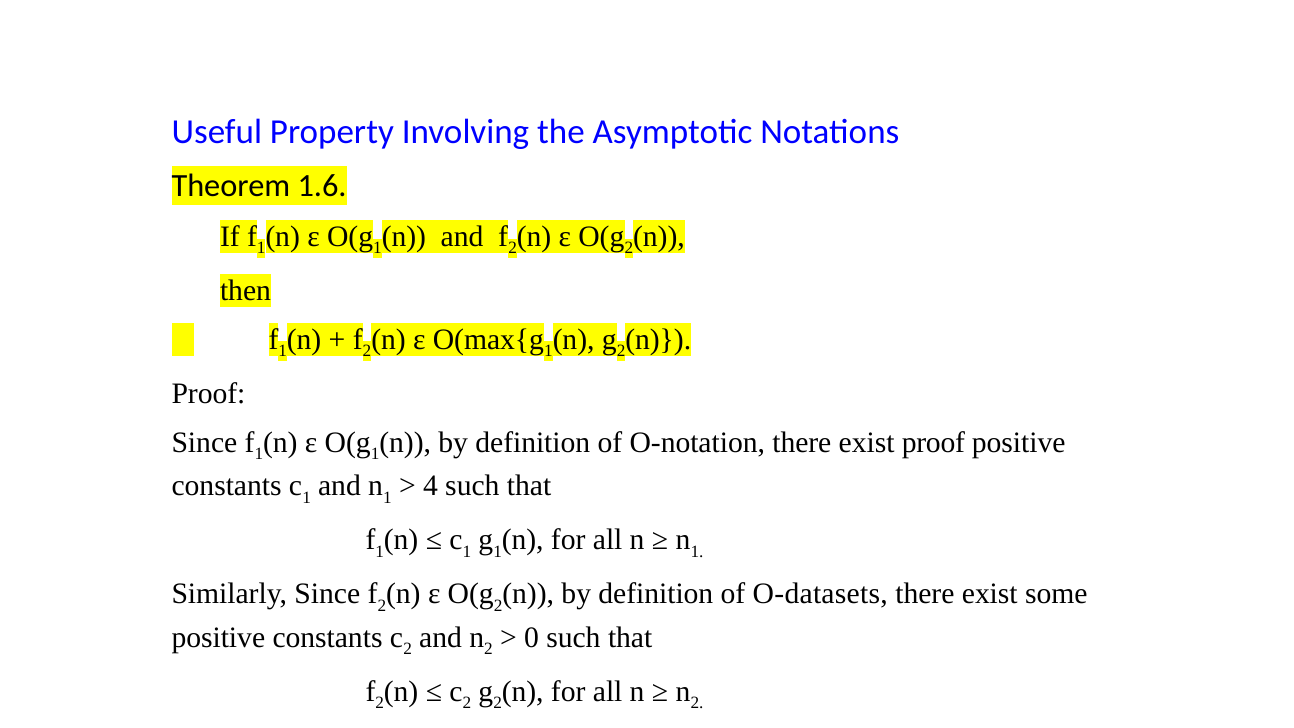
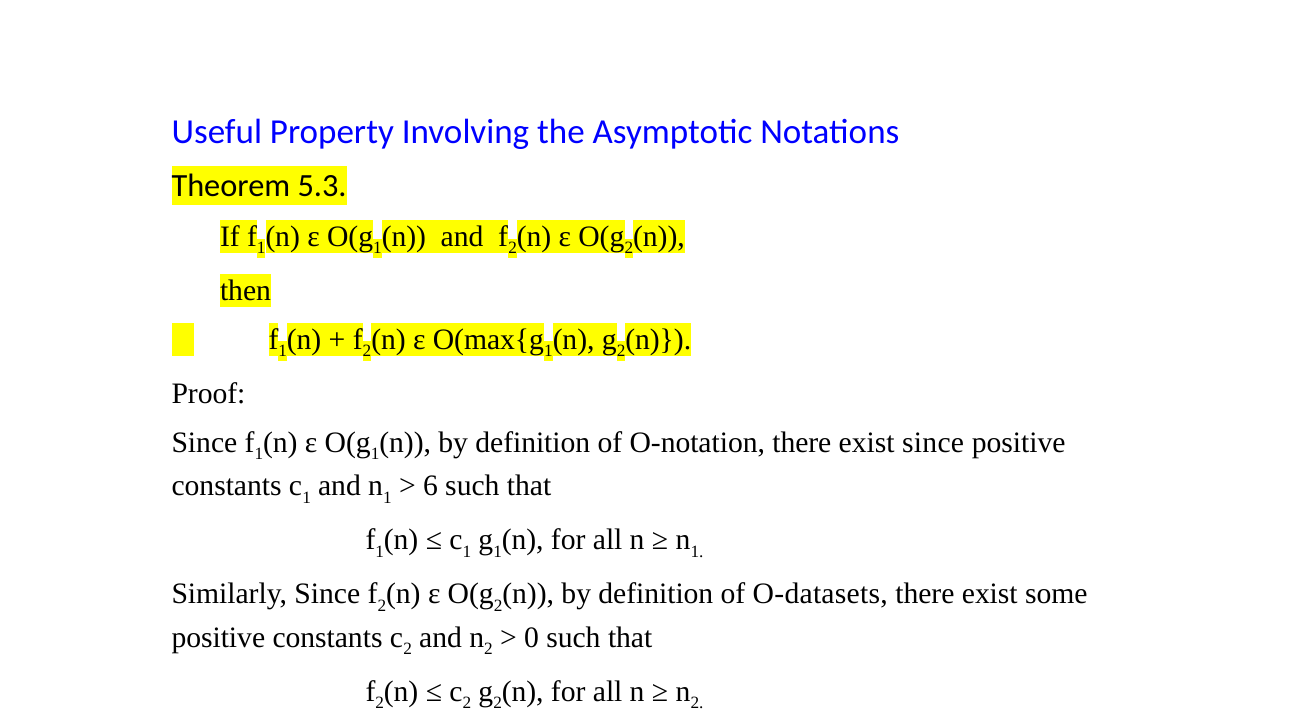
1.6: 1.6 -> 5.3 (322, 186)
exist proof: proof -> since (933, 442)
4: 4 -> 6 (430, 486)
